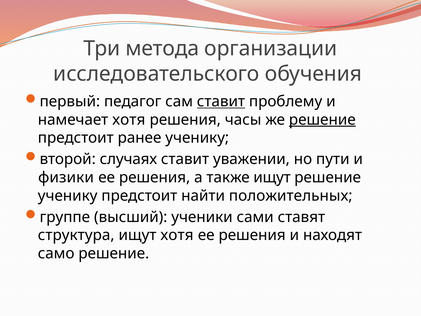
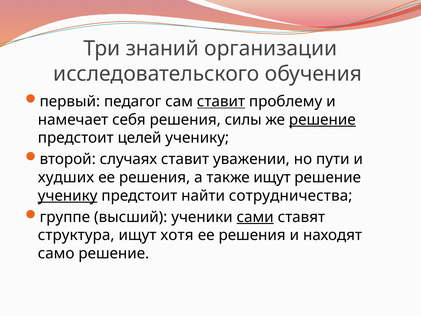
метода: метода -> знаний (162, 49)
намечает хотя: хотя -> себя (129, 120)
часы: часы -> силы (243, 120)
ранее: ранее -> целей (140, 138)
физики: физики -> худших (66, 177)
ученику underline: none -> present (68, 196)
положительных: положительных -> сотрудничества (291, 196)
сами underline: none -> present (255, 217)
